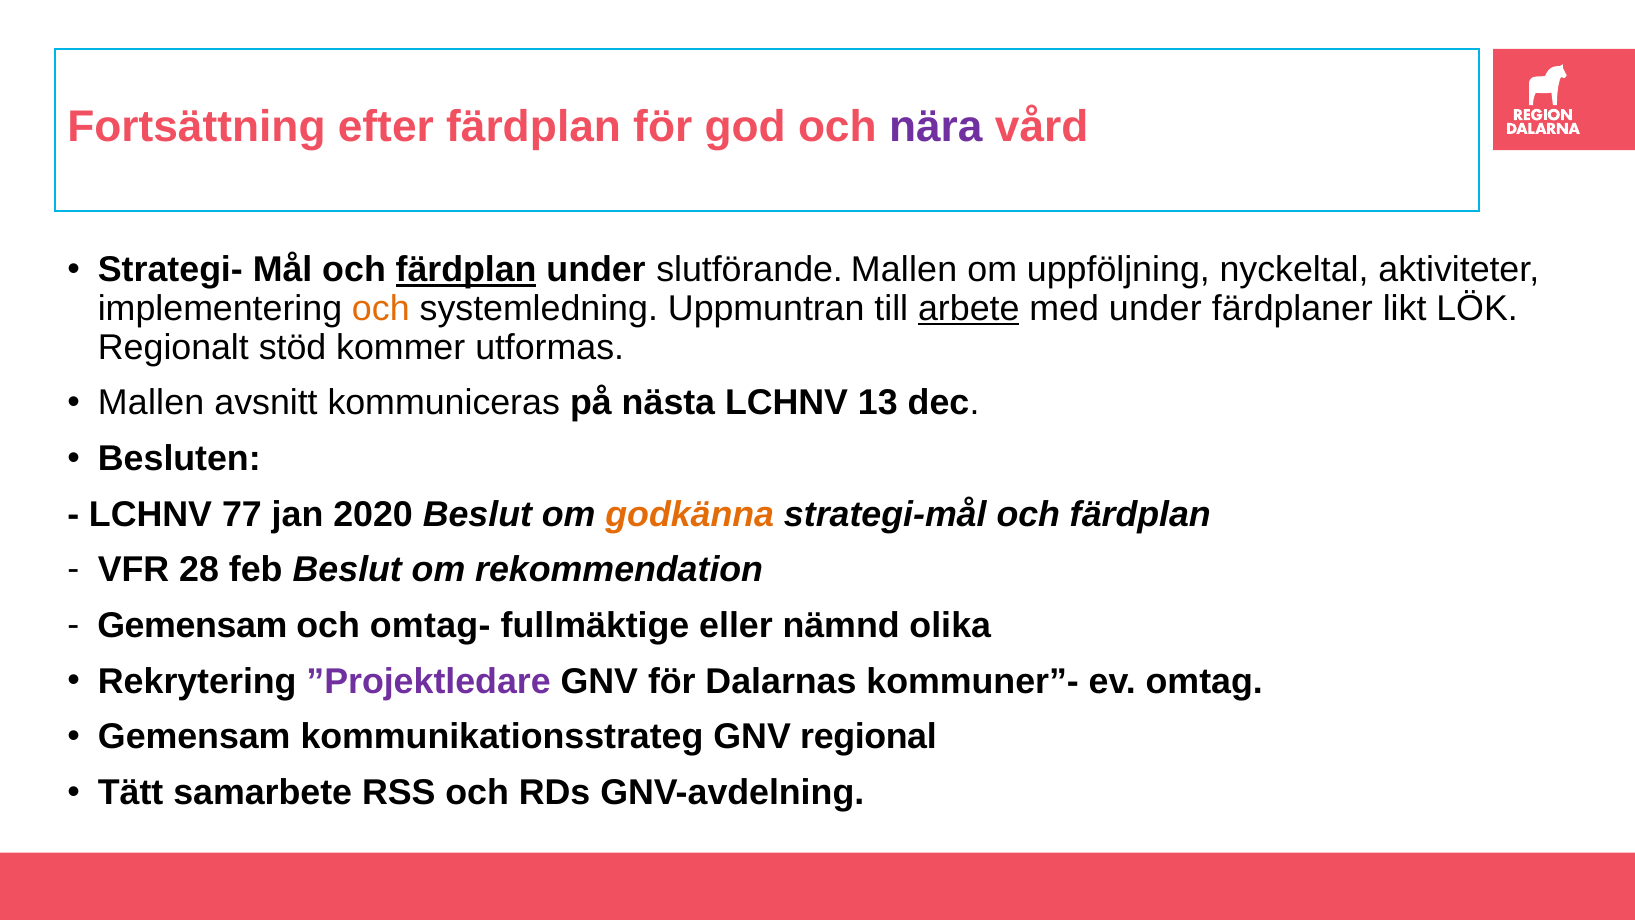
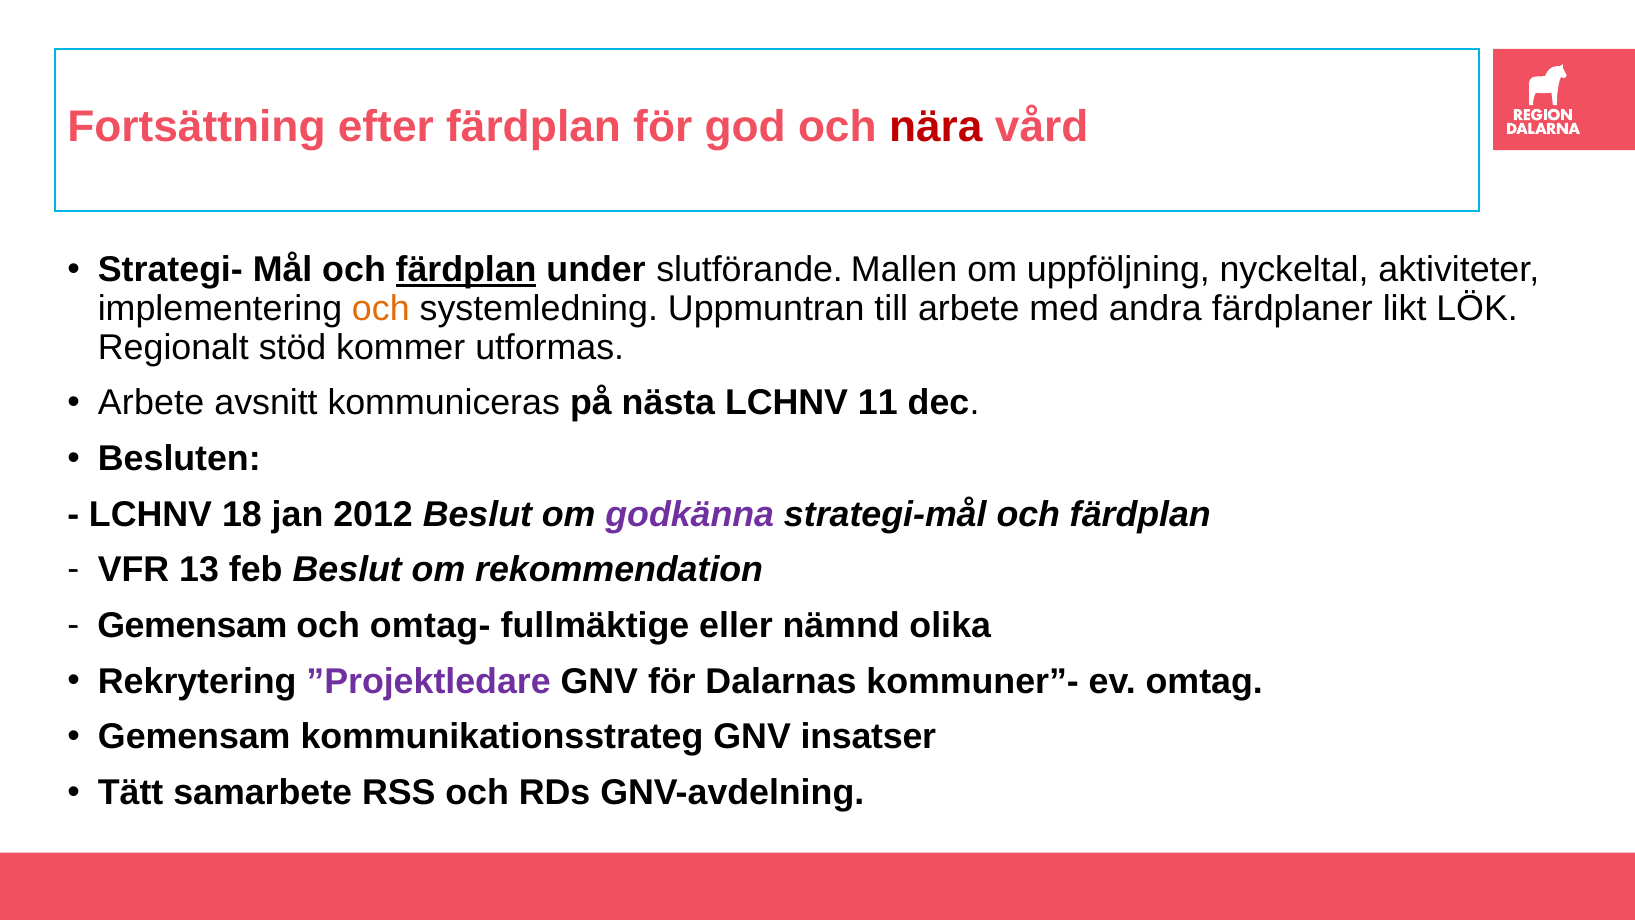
nära colour: purple -> red (936, 127)
arbete underline: present -> none (969, 309)
med under: under -> andra (1155, 309)
Mallen: Mallen -> Arbete (151, 403)
13: 13 -> 11 (878, 403)
77: 77 -> 18 (242, 514)
2020: 2020 -> 2012 (373, 514)
godkänna colour: orange -> purple (690, 514)
28: 28 -> 13 (199, 570)
regional: regional -> insatser (868, 737)
